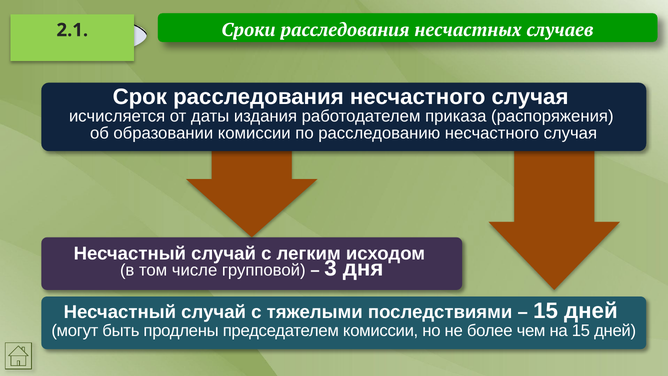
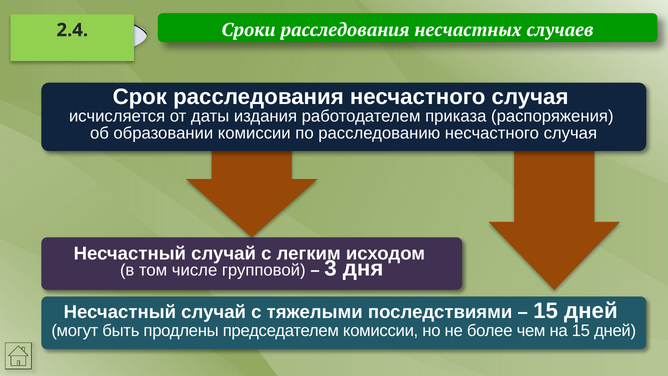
2.1: 2.1 -> 2.4 (72, 30)
